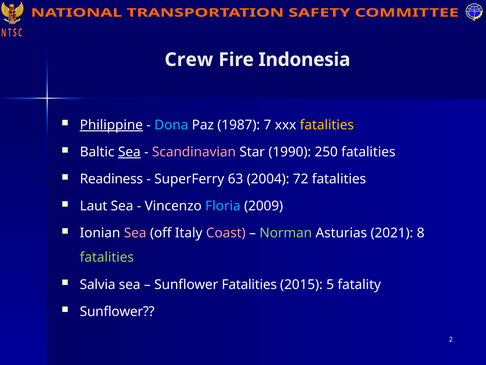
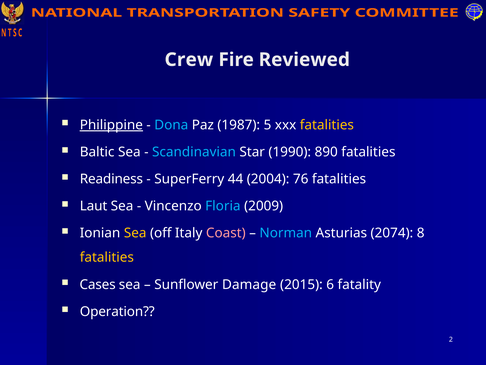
Indonesia: Indonesia -> Reviewed (304, 60)
7: 7 -> 5 (267, 125)
Sea underline: present -> none (129, 152)
Scandinavian colour: pink -> light blue (194, 152)
250: 250 -> 890 (326, 152)
63: 63 -> 44 (236, 179)
72: 72 -> 76 (301, 179)
Sea colour: pink -> yellow (135, 233)
Norman colour: light green -> light blue (286, 233)
2021: 2021 -> 2074 (392, 233)
fatalities colour: light green -> yellow (107, 257)
Salvia: Salvia -> Cases (98, 284)
Sunflower Fatalities: Fatalities -> Damage (249, 284)
5: 5 -> 6 (330, 284)
Sunflower: Sunflower -> Operation (117, 311)
